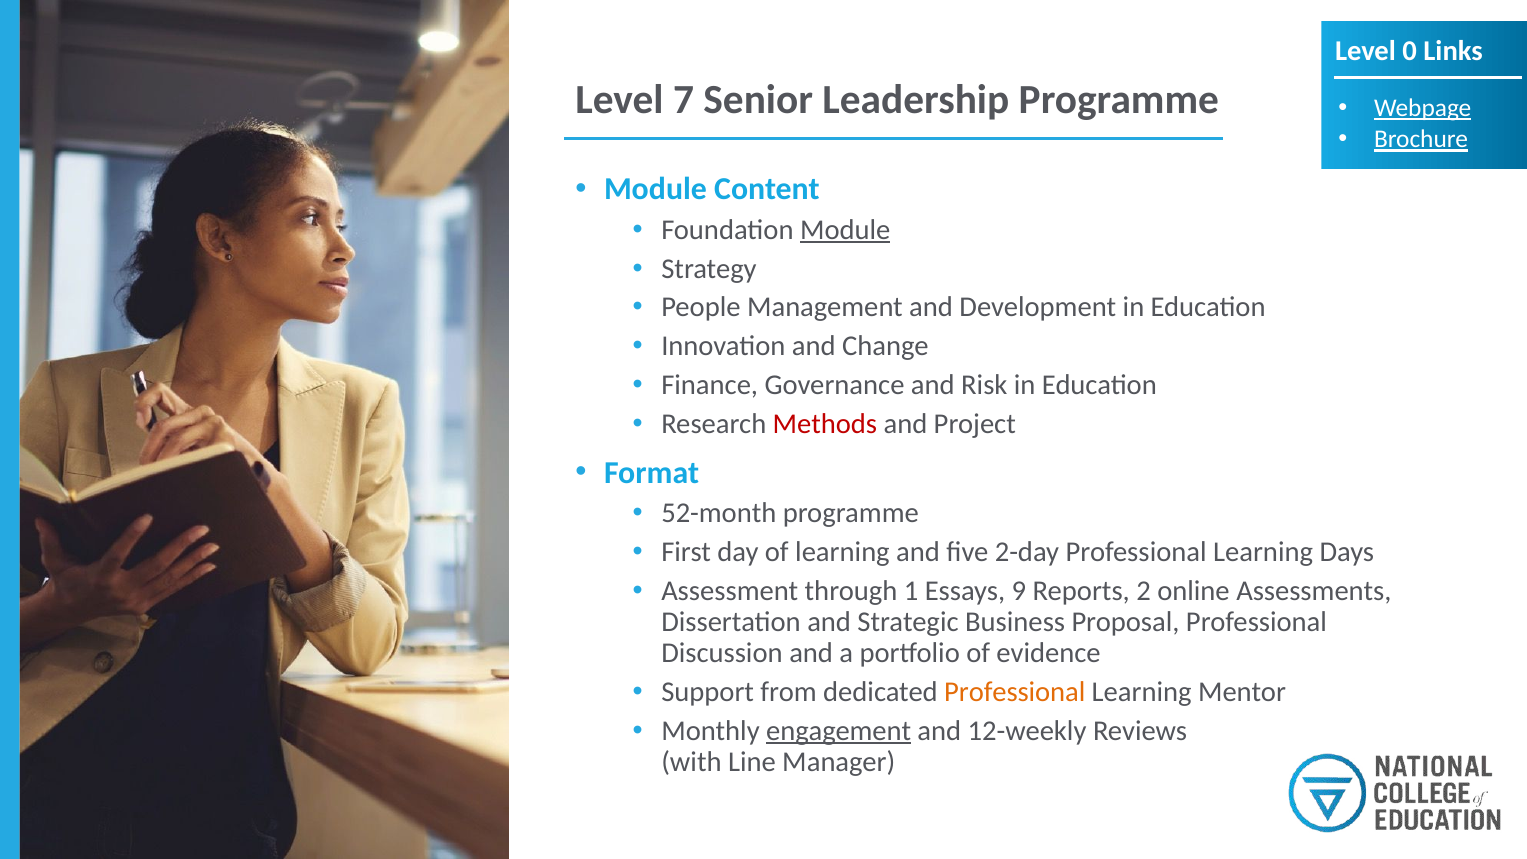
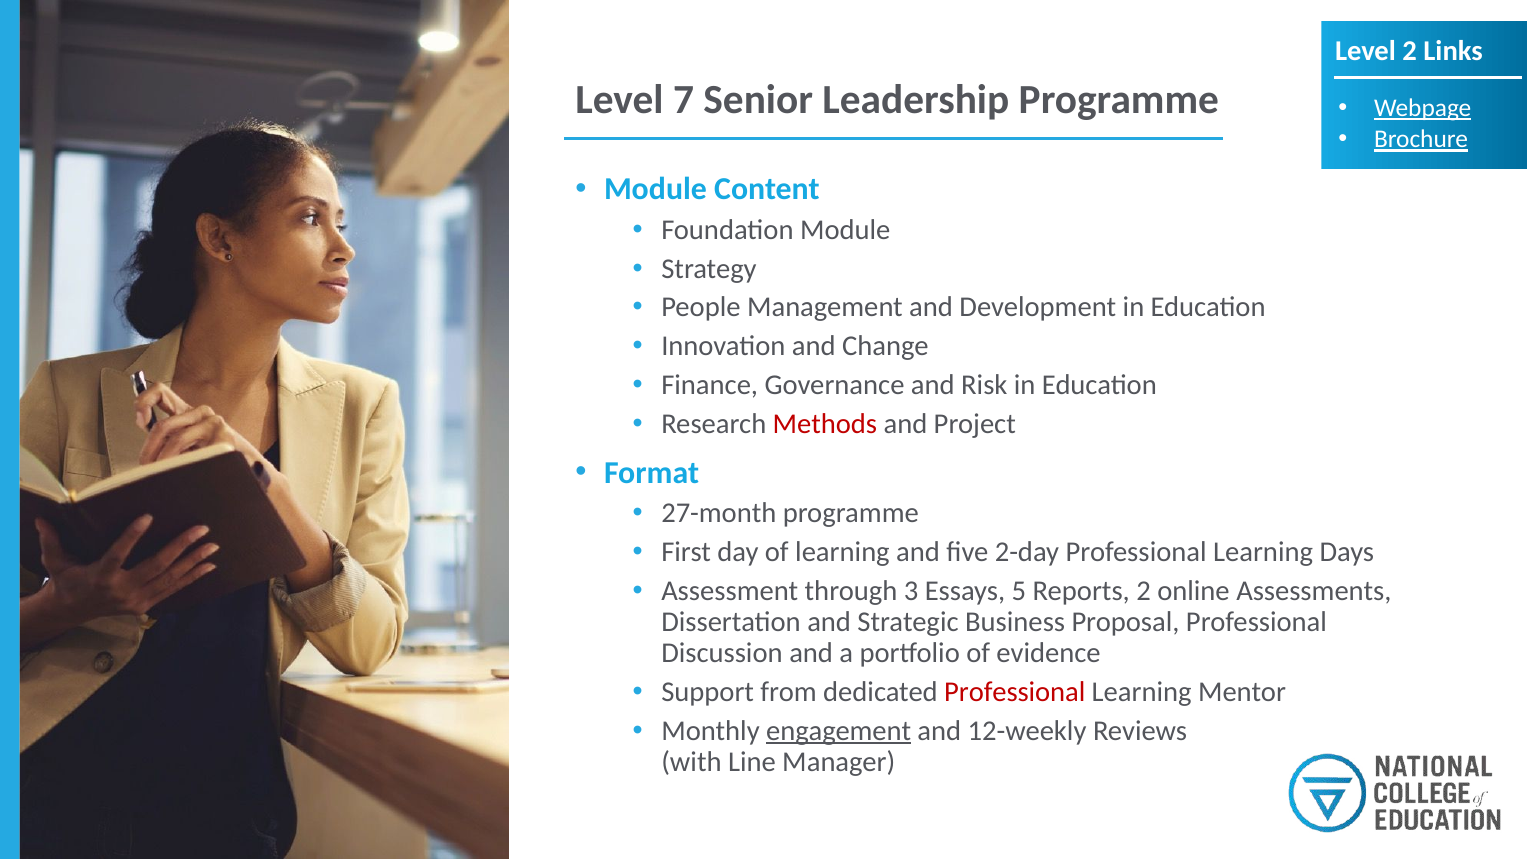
Level 0: 0 -> 2 (1410, 51)
Module underline: present -> none (845, 230)
52-month: 52-month -> 27-month (719, 513)
1: 1 -> 3 (911, 591)
9: 9 -> 5 (1019, 591)
Professional colour: orange -> red (1015, 692)
